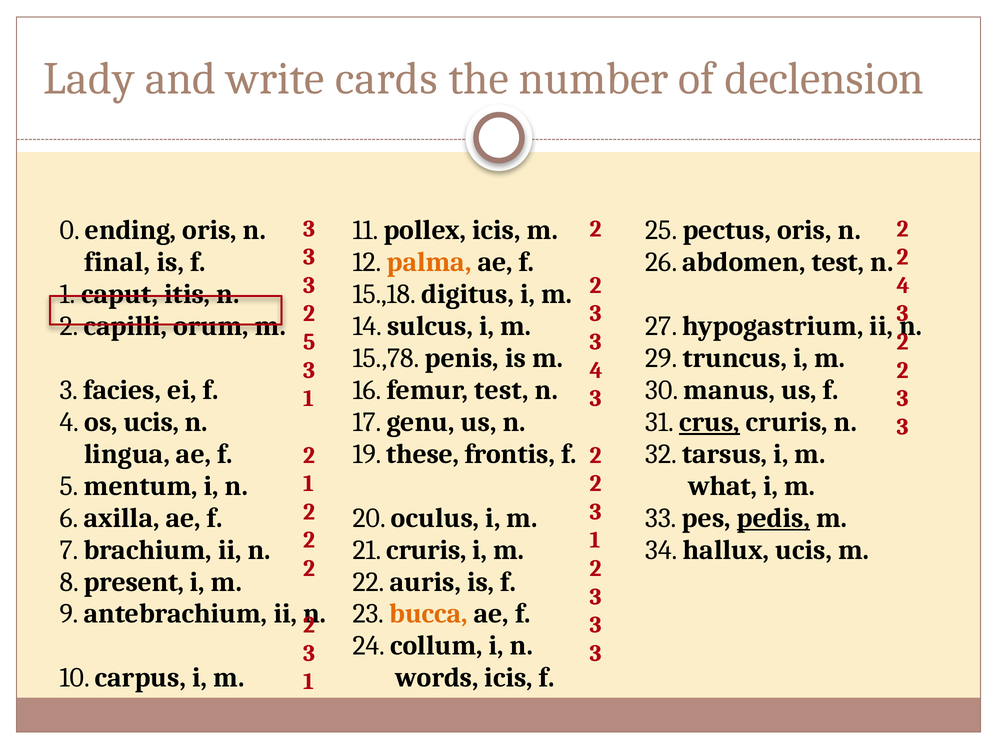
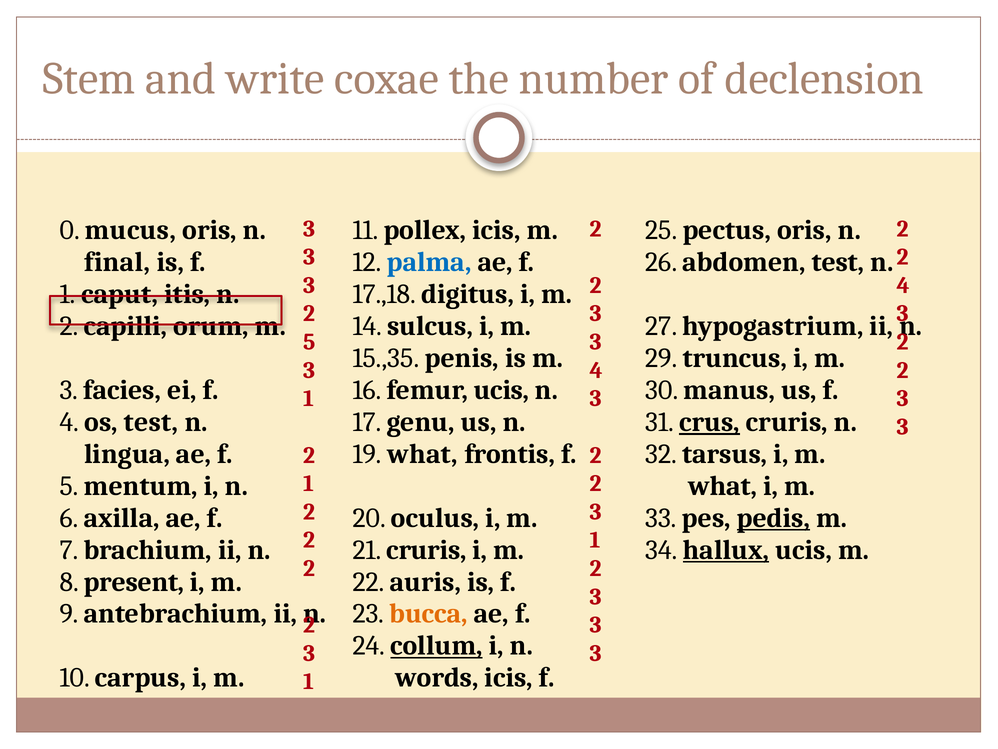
Lady: Lady -> Stem (89, 79)
cards: cards -> coxae (387, 79)
ending: ending -> mucus (130, 230)
palma colour: orange -> blue (429, 262)
15.,18: 15.,18 -> 17.,18 (384, 294)
15.,78: 15.,78 -> 15.,35 (386, 358)
femur test: test -> ucis (502, 390)
os ucis: ucis -> test (151, 422)
19 these: these -> what (423, 454)
hallux underline: none -> present (726, 550)
collum underline: none -> present (437, 645)
